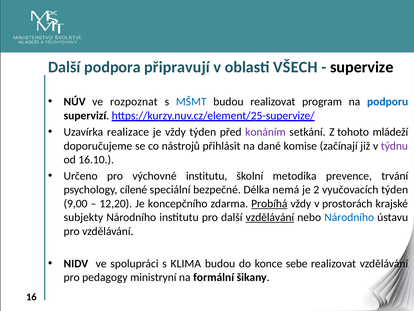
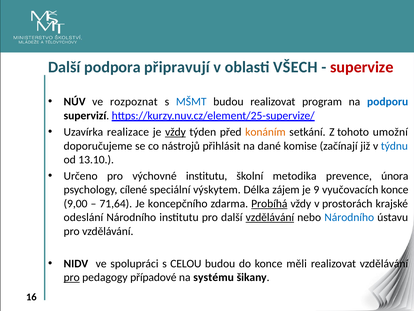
supervize colour: black -> red (362, 67)
vždy underline: none -> present (175, 132)
konáním colour: purple -> orange (265, 132)
mládeží: mládeží -> umožní (390, 132)
týdnu colour: purple -> blue (394, 146)
16.10: 16.10 -> 13.10 (96, 160)
trvání: trvání -> února (395, 176)
bezpečné: bezpečné -> výskytem (217, 189)
nemá: nemá -> zájem (286, 189)
2: 2 -> 9 (316, 189)
vyučovacích týden: týden -> konce (395, 189)
12,20: 12,20 -> 71,64 (116, 203)
subjekty: subjekty -> odeslání (83, 217)
KLIMA: KLIMA -> CELOU (186, 263)
sebe: sebe -> měli (297, 263)
pro underline: none -> present (72, 277)
ministryní: ministryní -> případové (153, 277)
formální: formální -> systému (214, 277)
